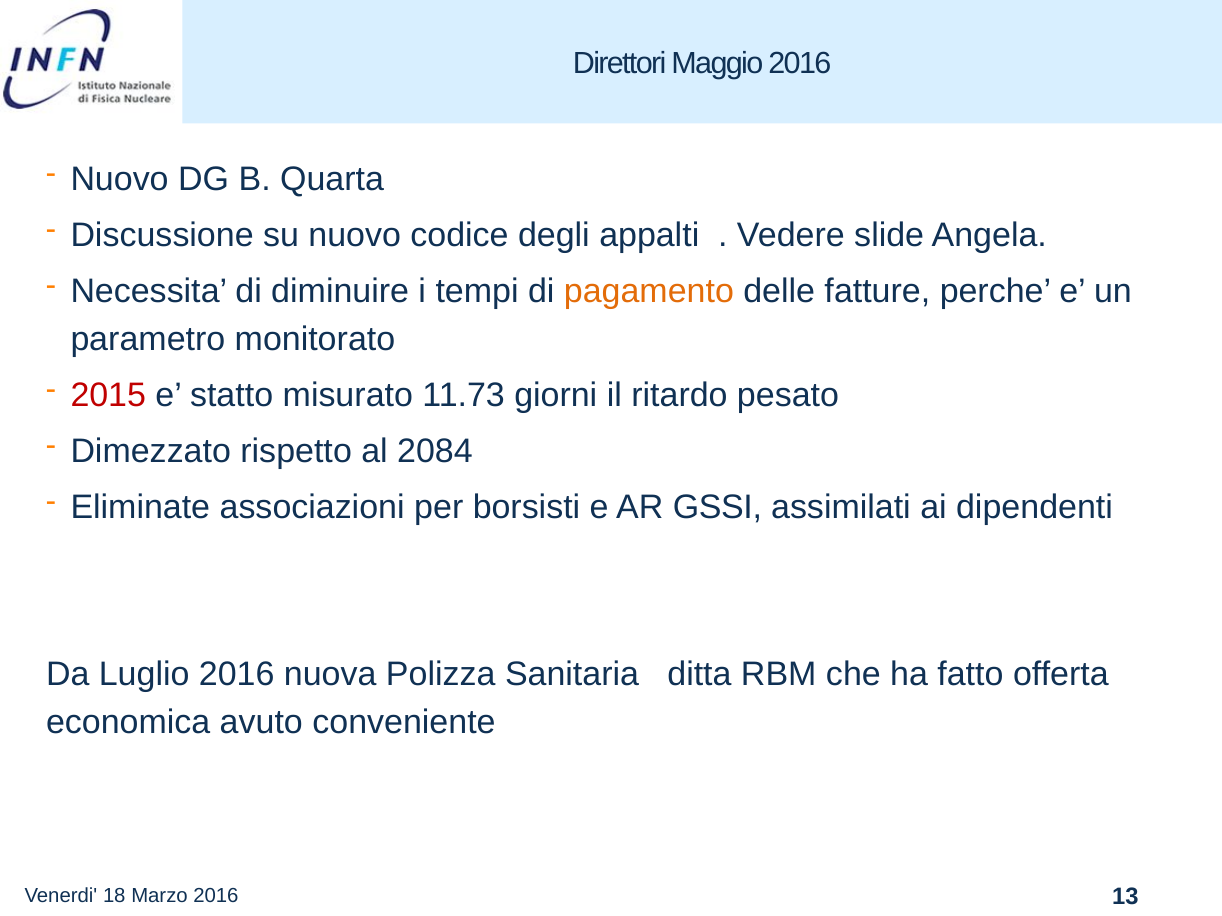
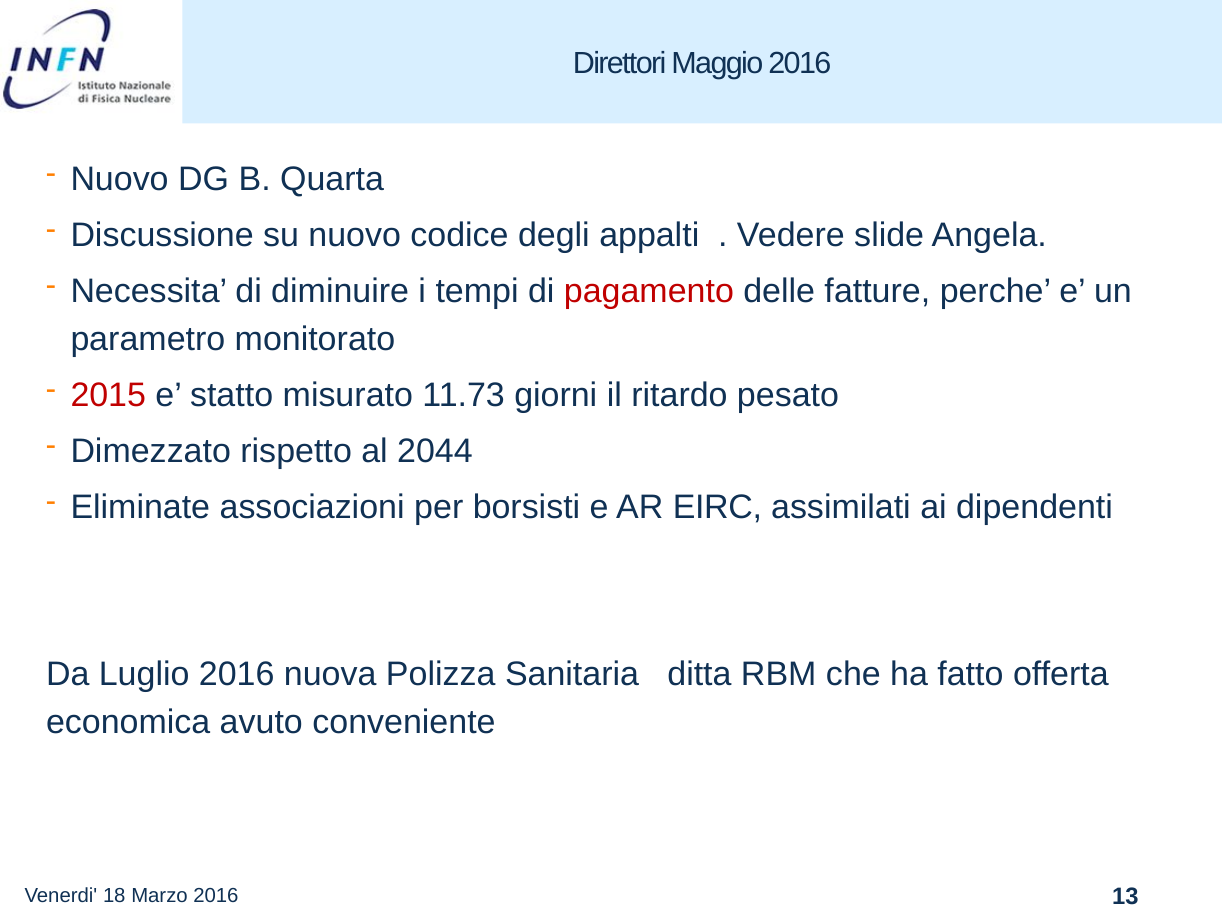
pagamento colour: orange -> red (649, 291)
2084: 2084 -> 2044 (435, 451)
GSSI: GSSI -> EIRC (717, 507)
